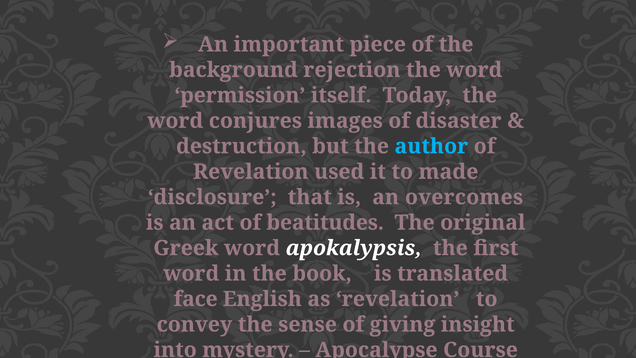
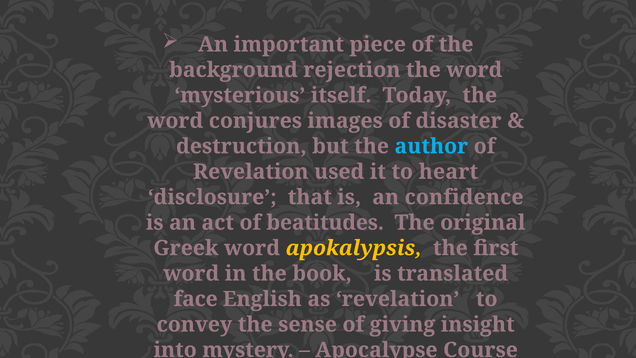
permission: permission -> mysterious (240, 95)
made: made -> heart (448, 172)
overcomes: overcomes -> confidence (464, 197)
apokalypsis colour: white -> yellow (354, 248)
